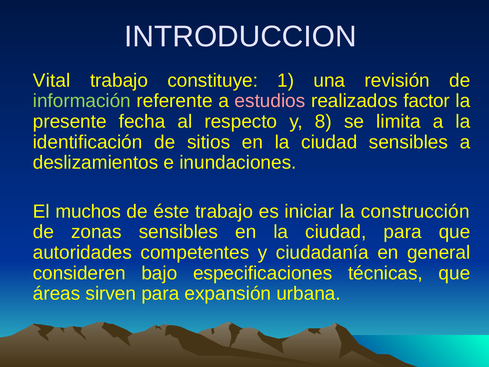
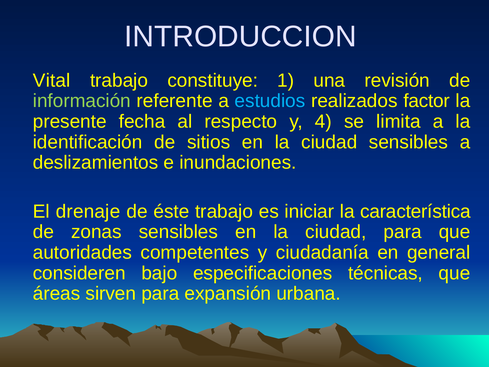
estudios colour: pink -> light blue (270, 101)
8: 8 -> 4 (323, 122)
muchos: muchos -> drenaje (88, 211)
construcción: construcción -> característica (415, 211)
